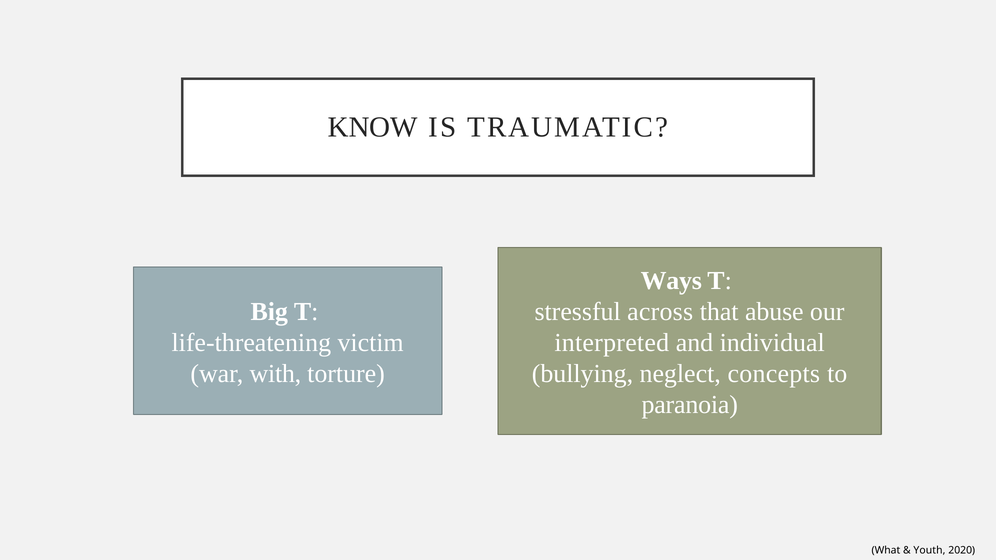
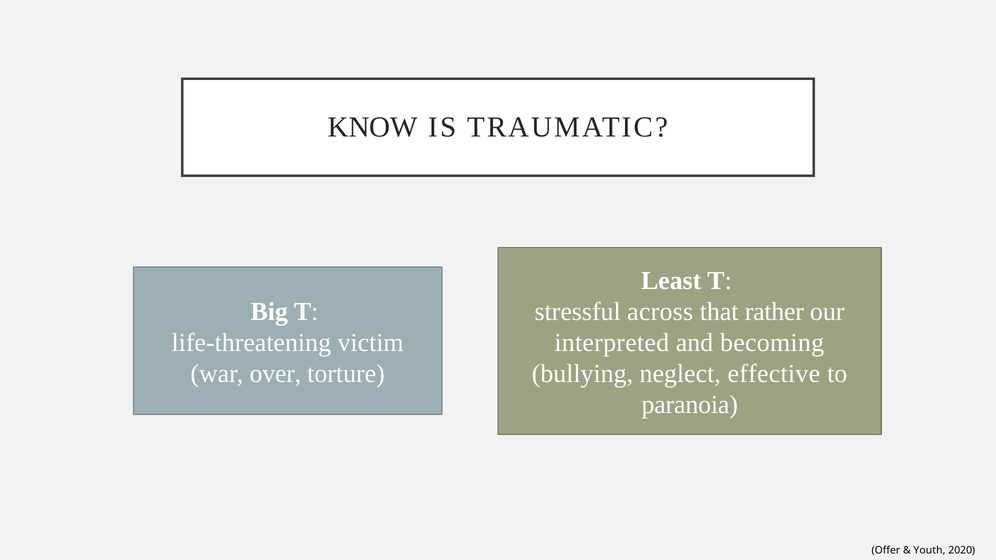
Ways: Ways -> Least (671, 281)
abuse: abuse -> rather (774, 312)
individual: individual -> becoming (772, 343)
with: with -> over (275, 374)
concepts: concepts -> effective (774, 374)
What: What -> Offer (886, 551)
